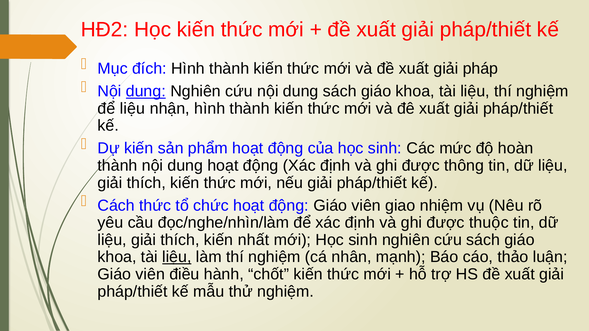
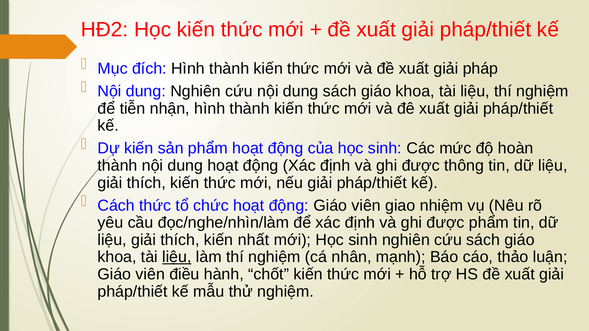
dung underline: present -> none (146, 91)
để liệu: liệu -> tiễn (133, 109)
được thuộc: thuộc -> phẩm (489, 223)
